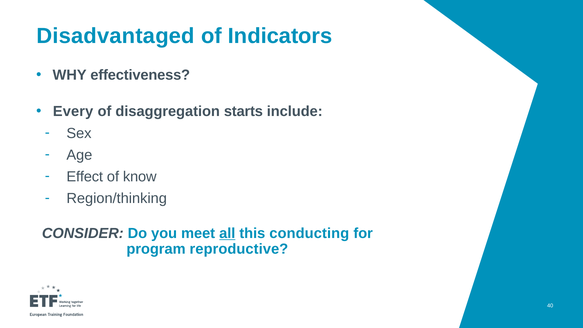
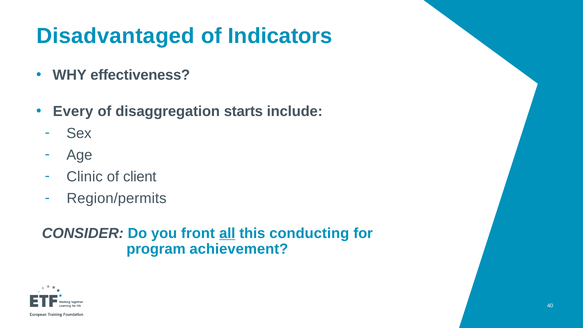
Effect: Effect -> Clinic (85, 177)
know: know -> client (140, 177)
Region/thinking: Region/thinking -> Region/permits (117, 198)
meet: meet -> front (198, 233)
reproductive: reproductive -> achievement (239, 249)
